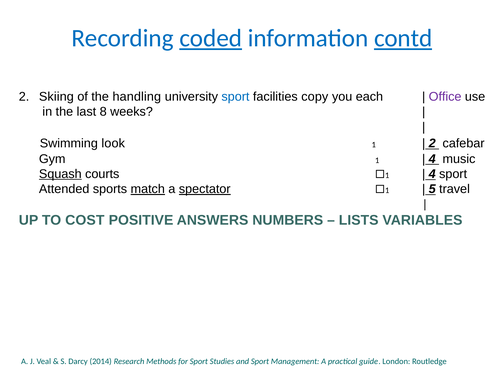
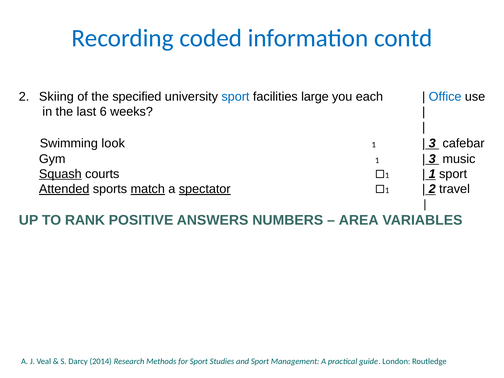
coded underline: present -> none (211, 38)
contd underline: present -> none (403, 38)
handling: handling -> specified (137, 97)
copy: copy -> large (315, 97)
Office colour: purple -> blue (445, 97)
8: 8 -> 6 (103, 112)
2: 2 -> 3 (432, 143)
4: 4 -> 3 (432, 159)
4: 4 -> 1 (432, 174)
Attended underline: none -> present (64, 189)
5: 5 -> 2 (432, 189)
COST: COST -> RANK (85, 220)
LISTS: LISTS -> AREA (359, 220)
